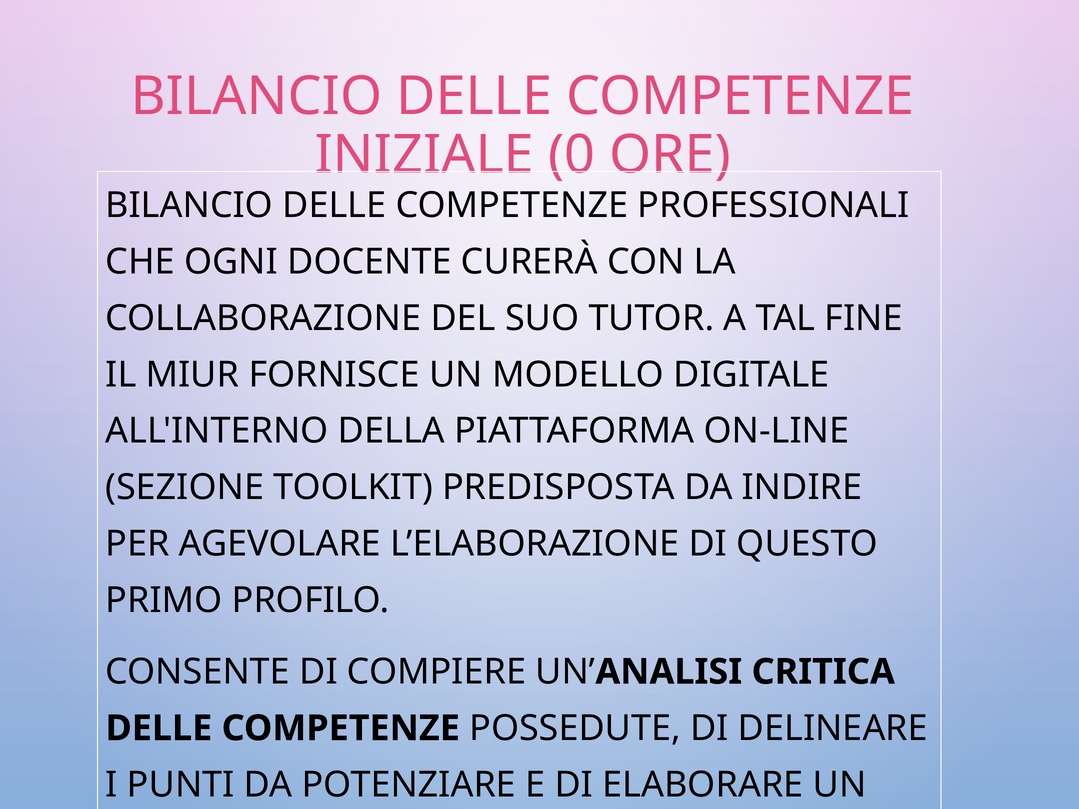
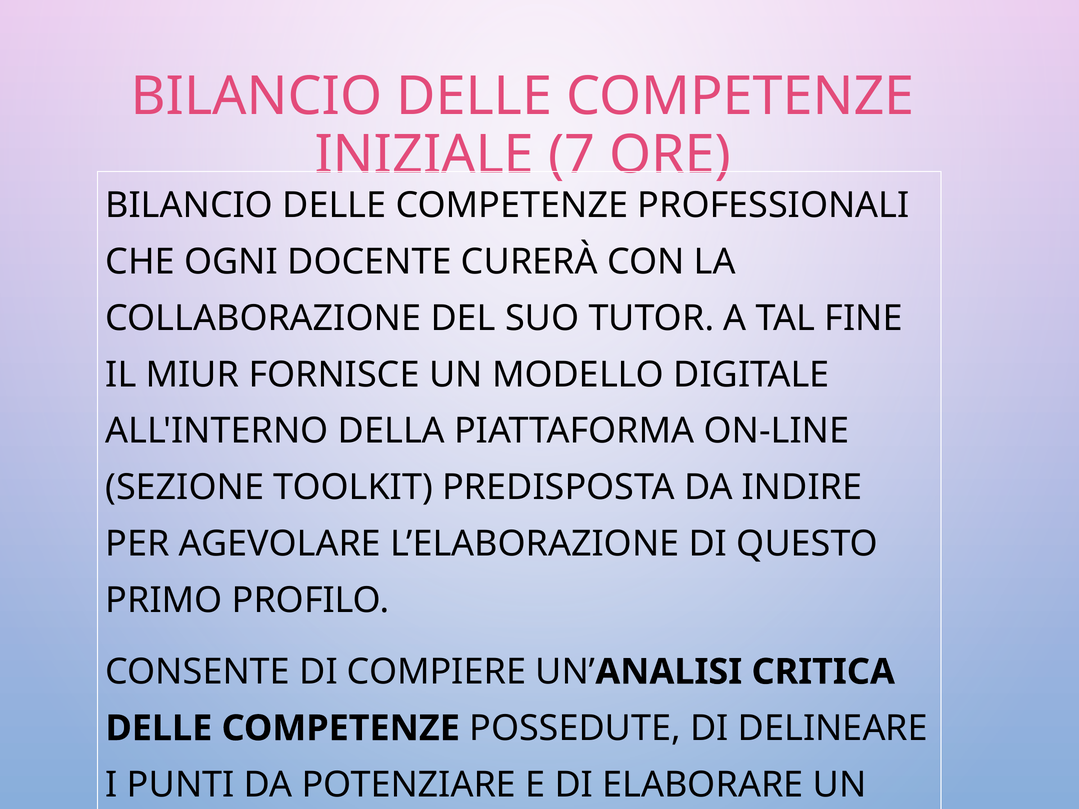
0: 0 -> 7 (572, 155)
